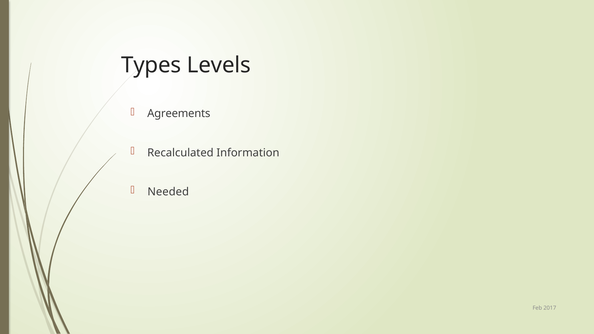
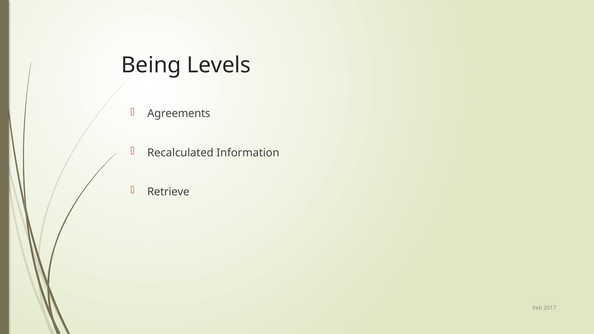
Types: Types -> Being (151, 65)
Needed: Needed -> Retrieve (168, 192)
